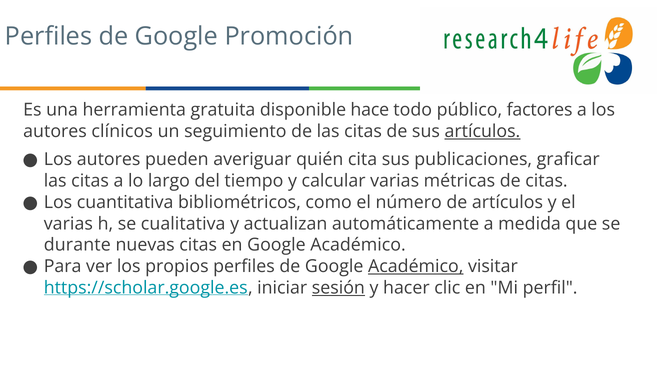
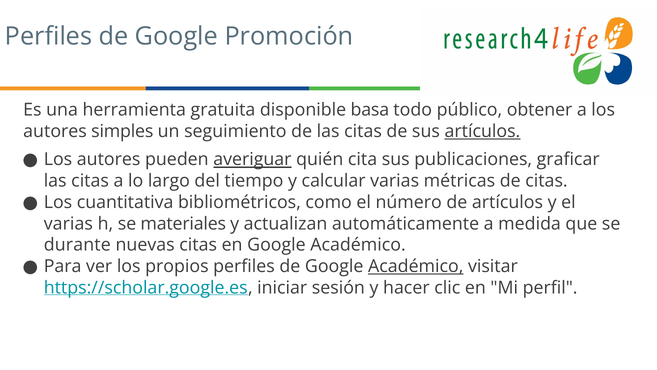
hace: hace -> basa (370, 110)
factores: factores -> obtener (540, 110)
clínicos: clínicos -> simples (122, 131)
averiguar underline: none -> present (252, 159)
cualitativa: cualitativa -> materiales (183, 223)
sesión underline: present -> none (338, 287)
